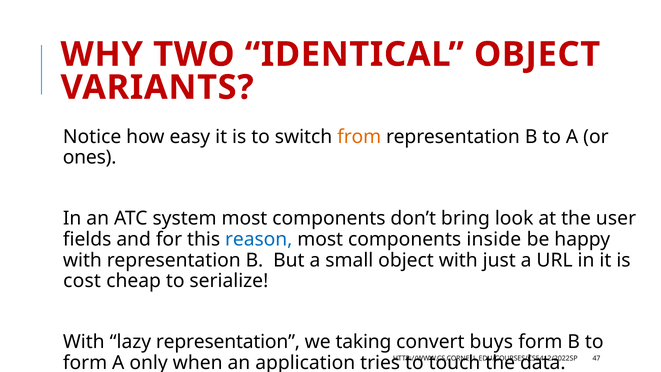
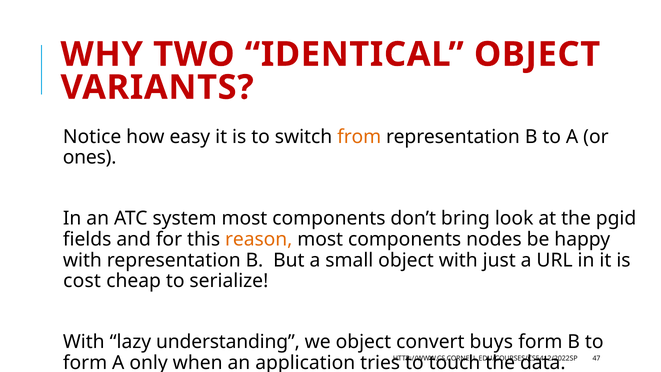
user: user -> pgid (616, 218)
reason colour: blue -> orange (259, 239)
inside: inside -> nodes (494, 239)
lazy representation: representation -> understanding (228, 342)
we taking: taking -> object (363, 342)
